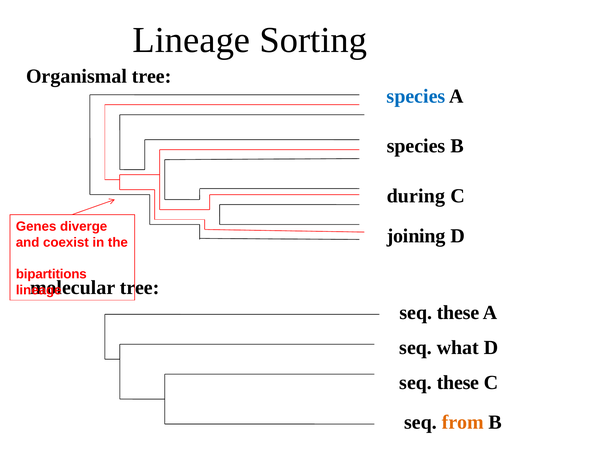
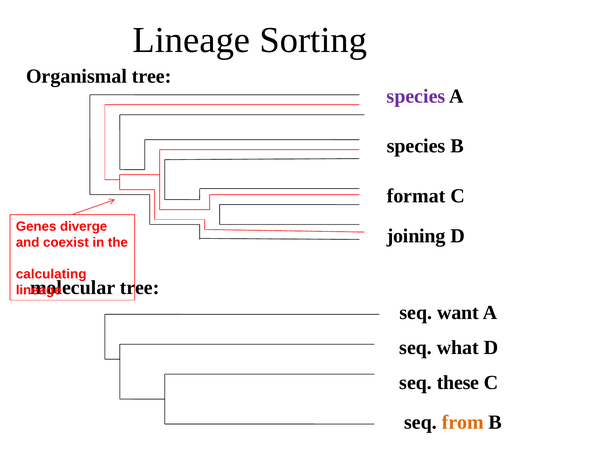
species colour: blue -> purple (416, 96)
during: during -> format (416, 196)
bipartitions: bipartitions -> calculating (51, 274)
these: these -> want (458, 313)
